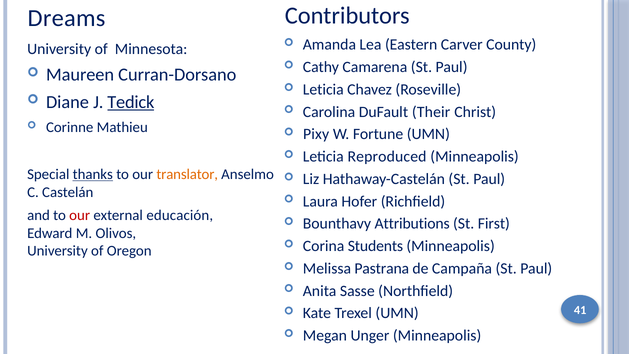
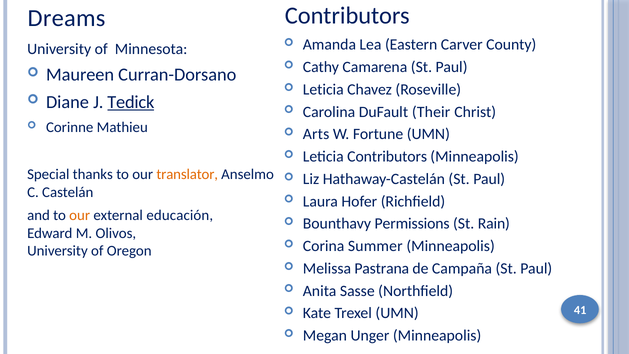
Pixy: Pixy -> Arts (316, 134)
Leticia Reproduced: Reproduced -> Contributors (387, 157)
thanks underline: present -> none (93, 174)
our colour: red -> orange (80, 215)
Attributions: Attributions -> Permissions (412, 224)
First: First -> Rain (494, 224)
Students: Students -> Summer (375, 246)
